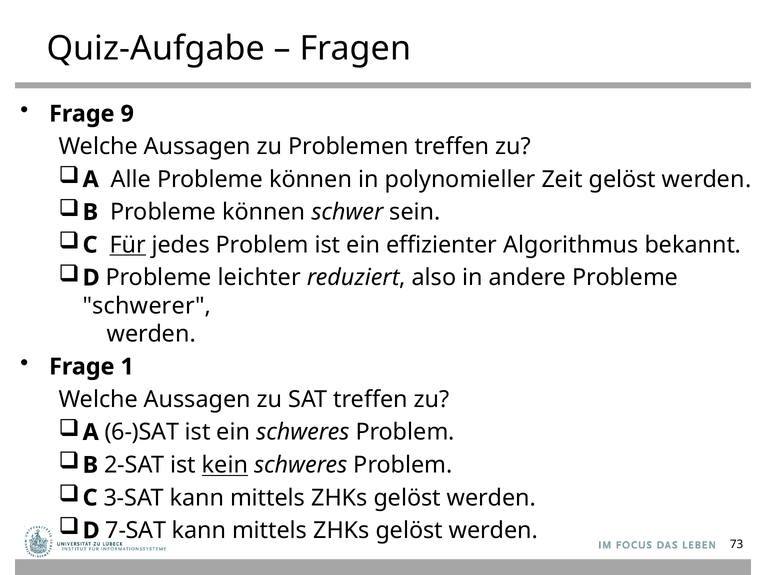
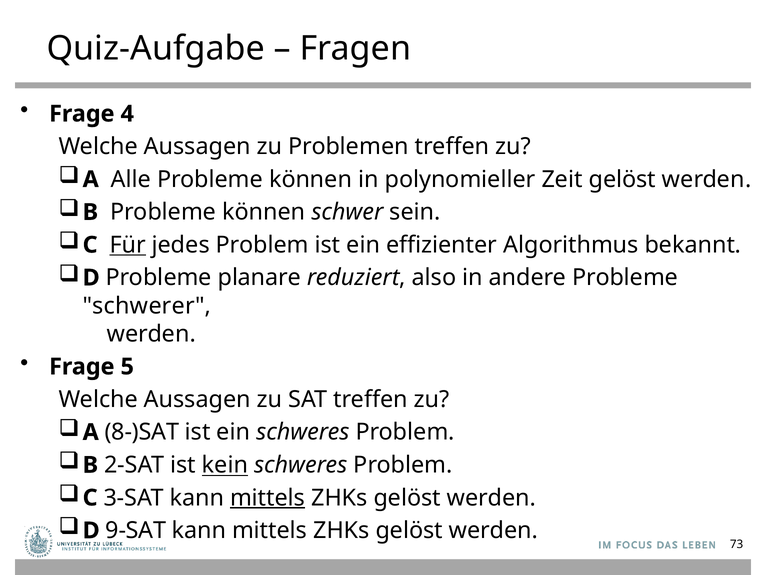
9: 9 -> 4 (127, 114)
leichter: leichter -> planare (259, 277)
1: 1 -> 5 (127, 366)
6-)SAT: 6-)SAT -> 8-)SAT (142, 432)
mittels underline: none -> present (268, 497)
7-SAT: 7-SAT -> 9-SAT (136, 530)
